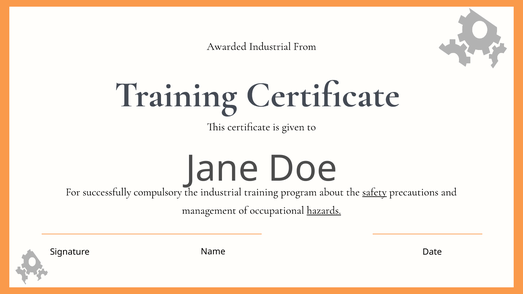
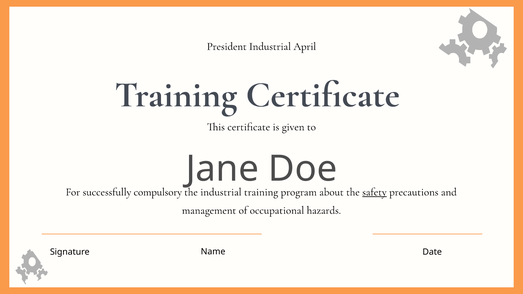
Awarded: Awarded -> President (227, 46)
From: From -> April (305, 46)
hazards underline: present -> none (324, 210)
